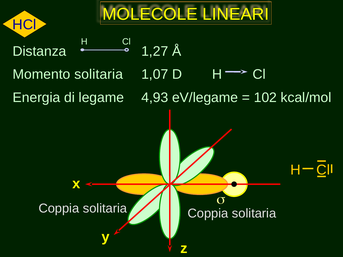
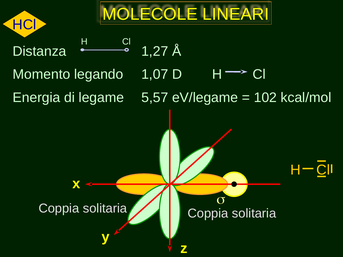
Momento solitaria: solitaria -> legando (99, 74)
4,93: 4,93 -> 5,57 (155, 98)
